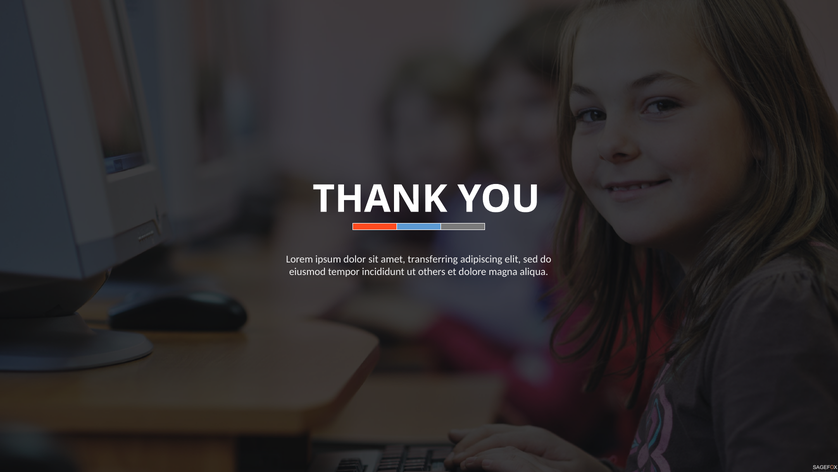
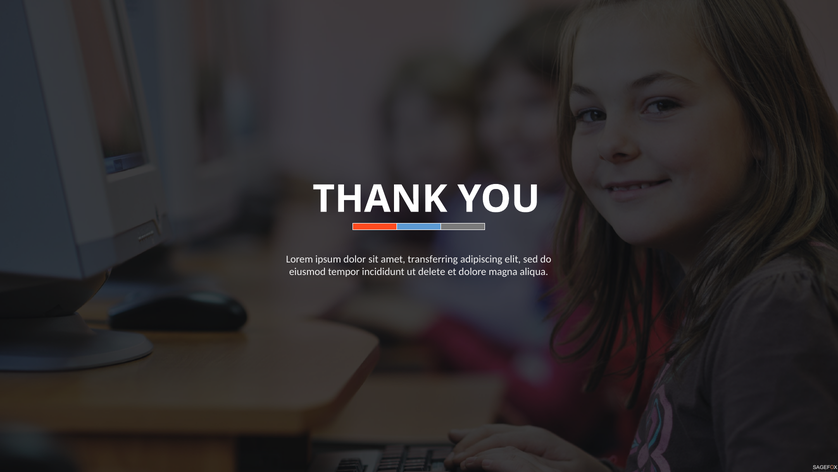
others: others -> delete (432, 271)
